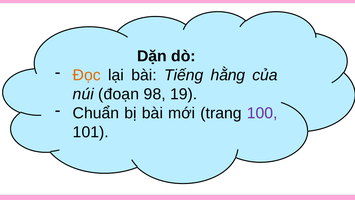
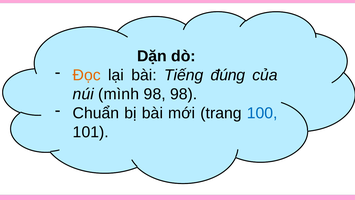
hằng: hằng -> đúng (228, 75)
đoạn: đoạn -> mình (119, 94)
98 19: 19 -> 98 (184, 94)
100 colour: purple -> blue (262, 113)
